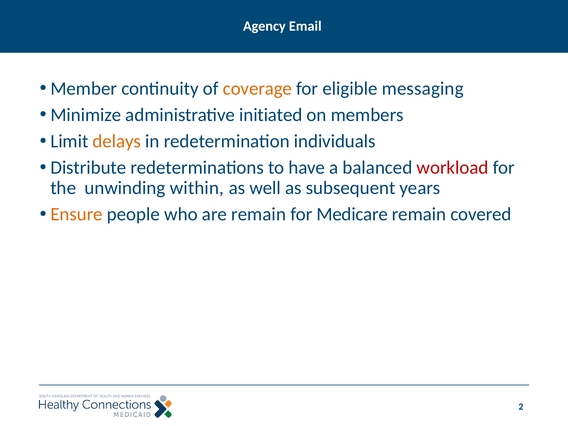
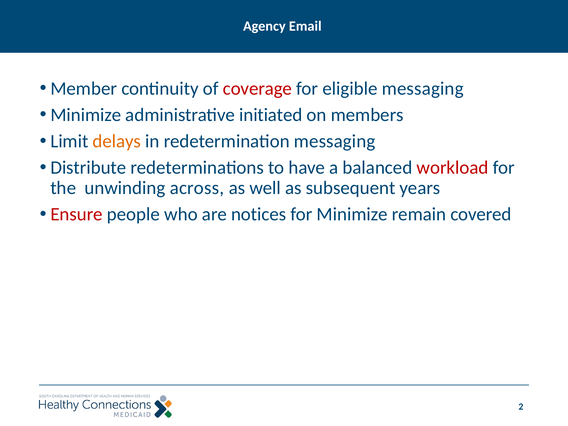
coverage colour: orange -> red (257, 88)
redetermination individuals: individuals -> messaging (335, 141)
within: within -> across (197, 188)
Ensure colour: orange -> red (77, 214)
are remain: remain -> notices (259, 214)
for Medicare: Medicare -> Minimize (352, 214)
